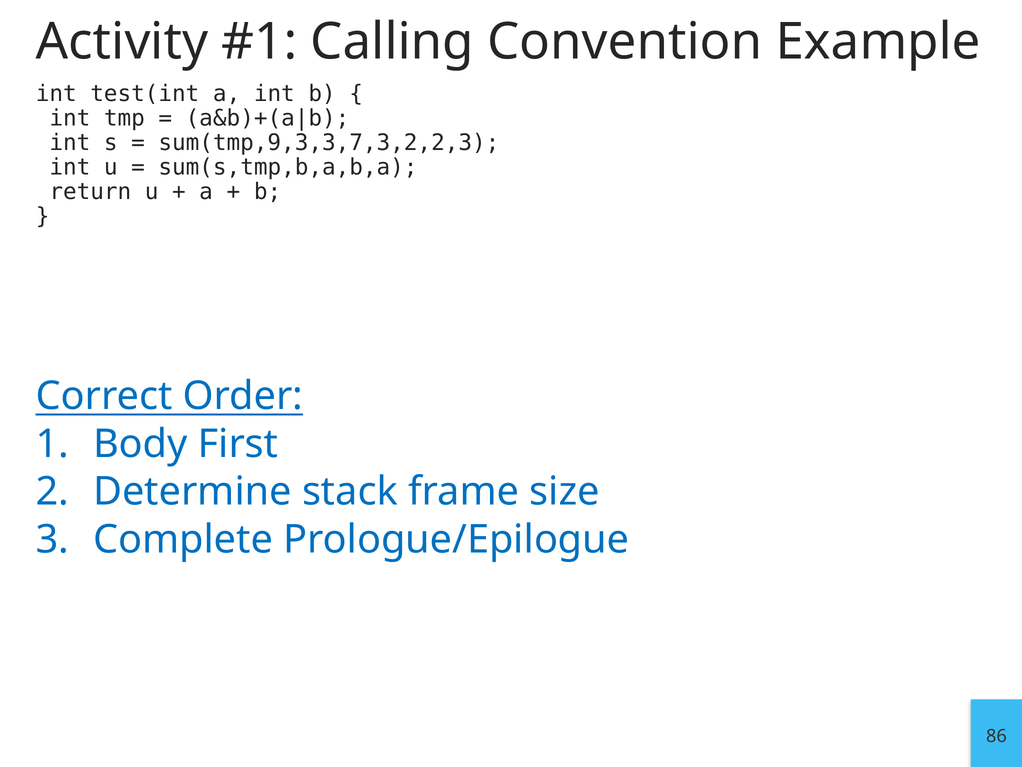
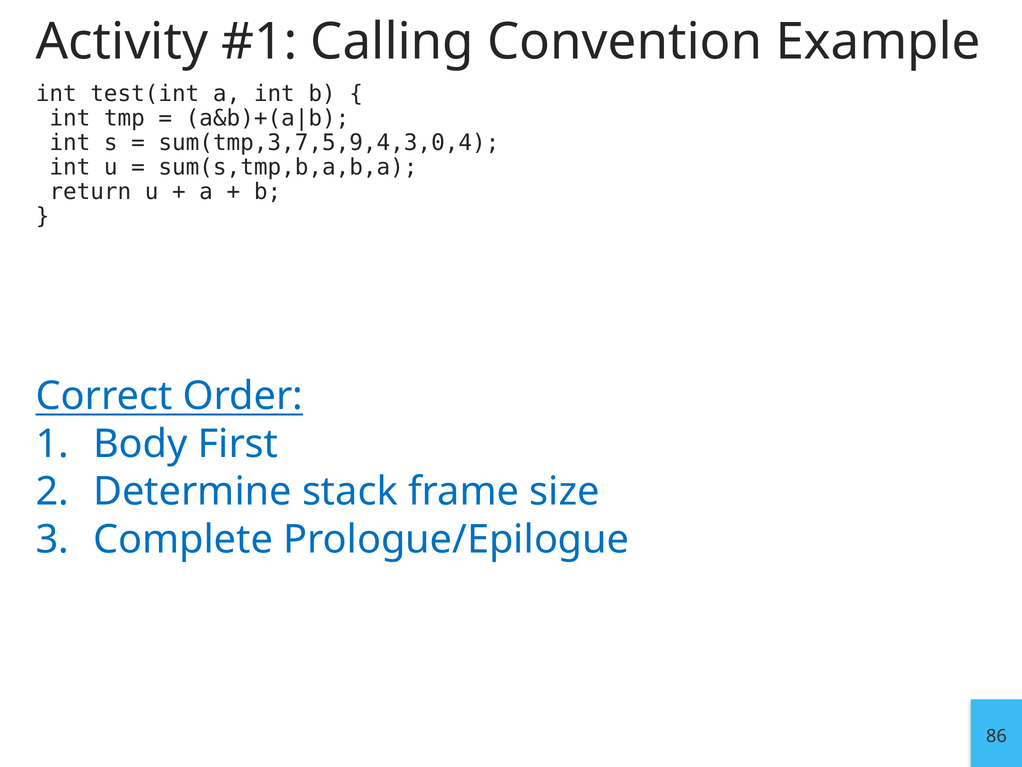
sum(tmp,9,3,3,7,3,2,2,3: sum(tmp,9,3,3,7,3,2,2,3 -> sum(tmp,3,7,5,9,4,3,0,4 (329, 143)
